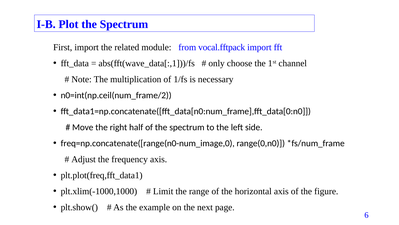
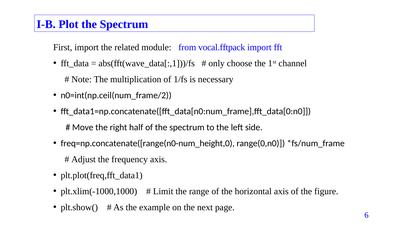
freq=np.concatenate([range(n0-num_image,0: freq=np.concatenate([range(n0-num_image,0 -> freq=np.concatenate([range(n0-num_height,0 (148, 143)
